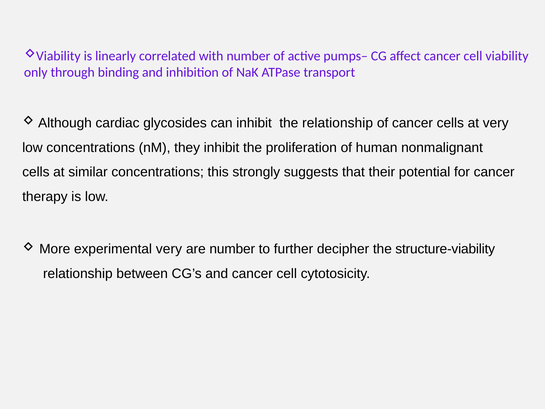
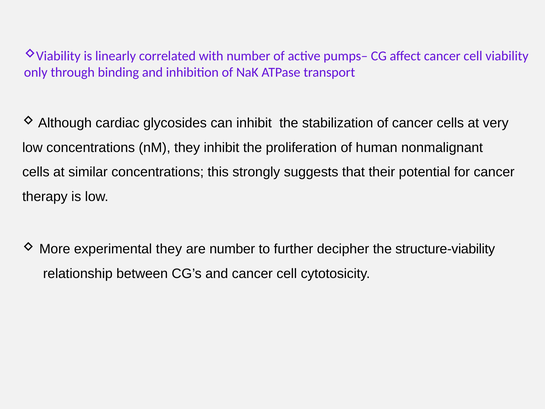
the relationship: relationship -> stabilization (338, 123)
experimental very: very -> they (169, 249)
